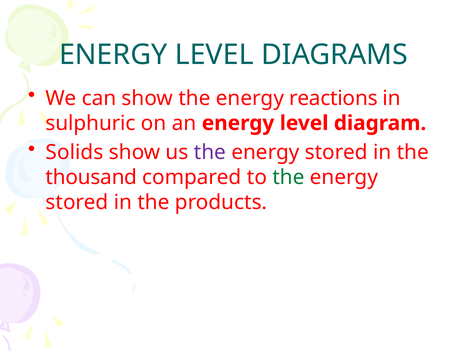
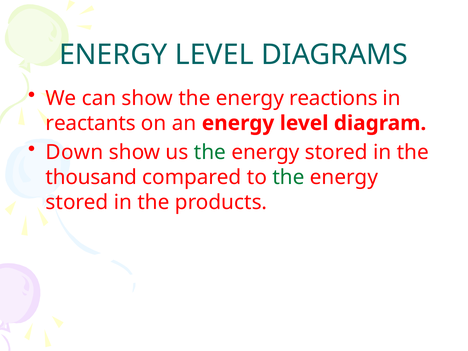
sulphuric: sulphuric -> reactants (91, 123)
Solids: Solids -> Down (74, 152)
the colour: purple -> green (210, 152)
